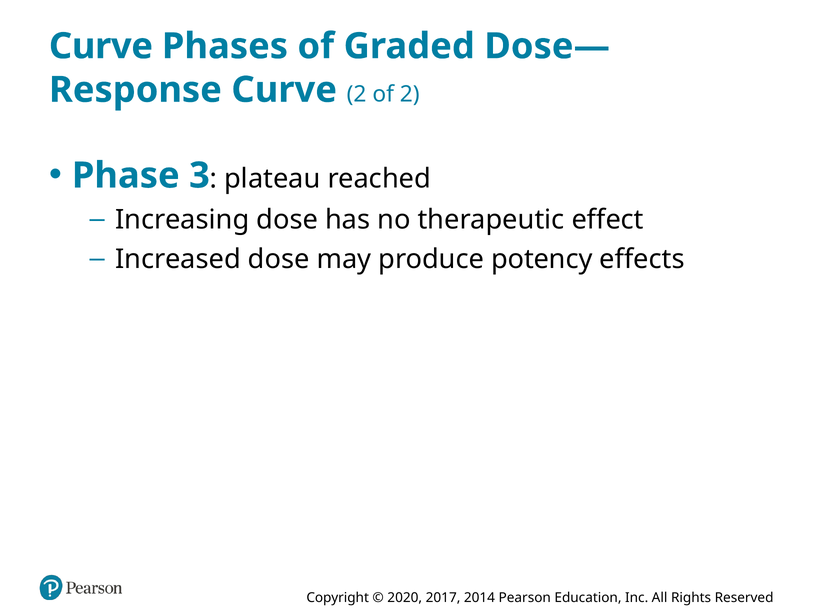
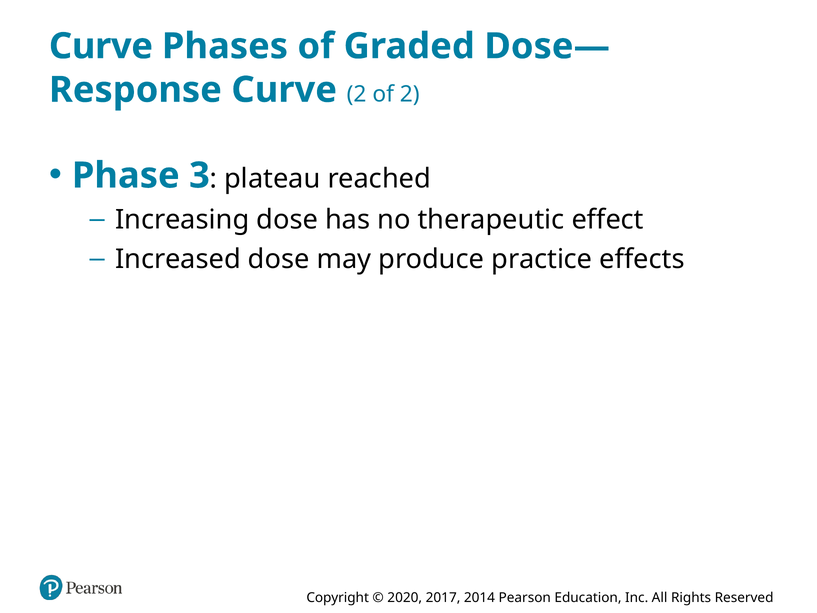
potency: potency -> practice (542, 259)
